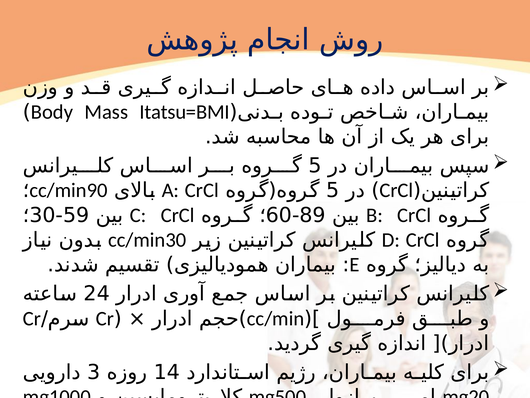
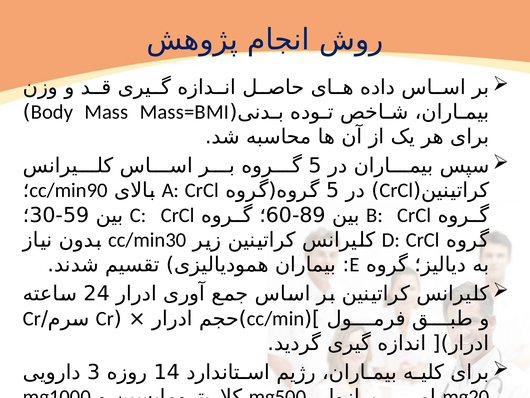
Itatsu=BMI: Itatsu=BMI -> Mass=BMI (184, 112)
